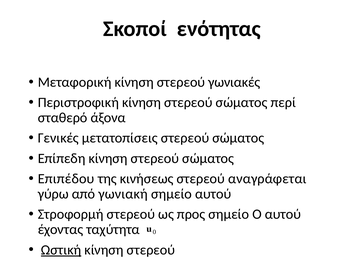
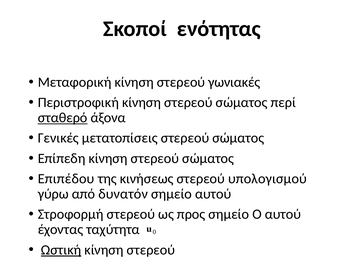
σταθερό underline: none -> present (63, 118)
αναγράφεται: αναγράφεται -> υπολογισμού (267, 179)
γωνιακή: γωνιακή -> δυνατόν (123, 194)
